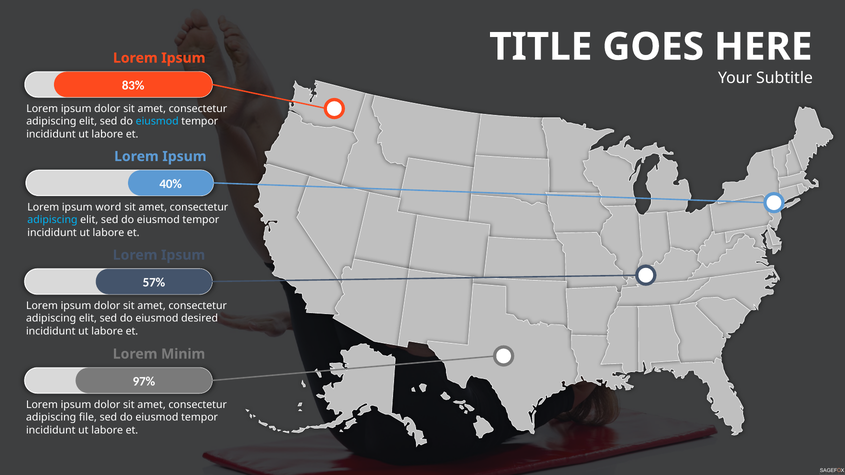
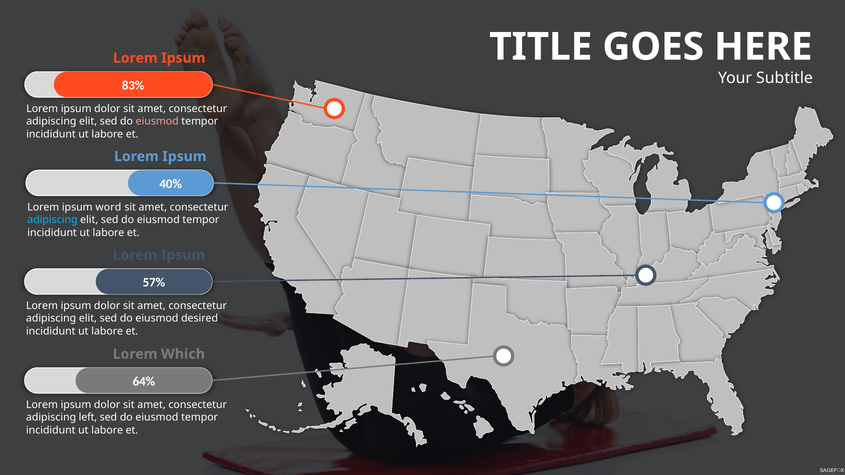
eiusmod colour: light blue -> pink (157, 122)
Minim: Minim -> Which (183, 354)
97%: 97% -> 64% (144, 382)
file: file -> left (88, 418)
